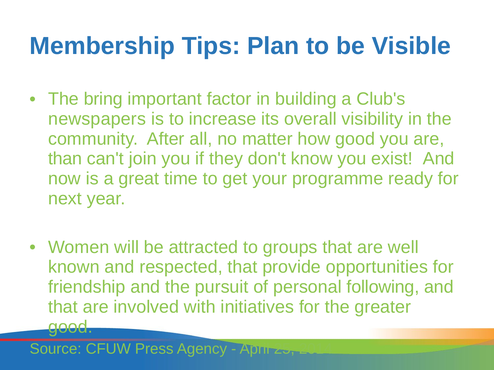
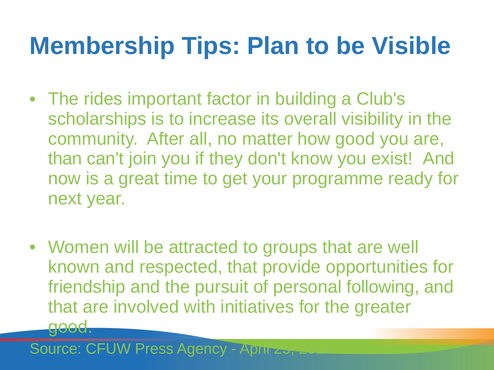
bring: bring -> rides (103, 99)
newspapers: newspapers -> scholarships (97, 119)
